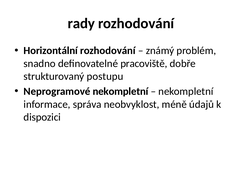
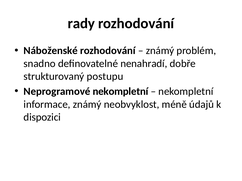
Horizontální: Horizontální -> Náboženské (51, 51)
pracoviště: pracoviště -> nenahradí (144, 64)
informace správa: správa -> známý (87, 105)
